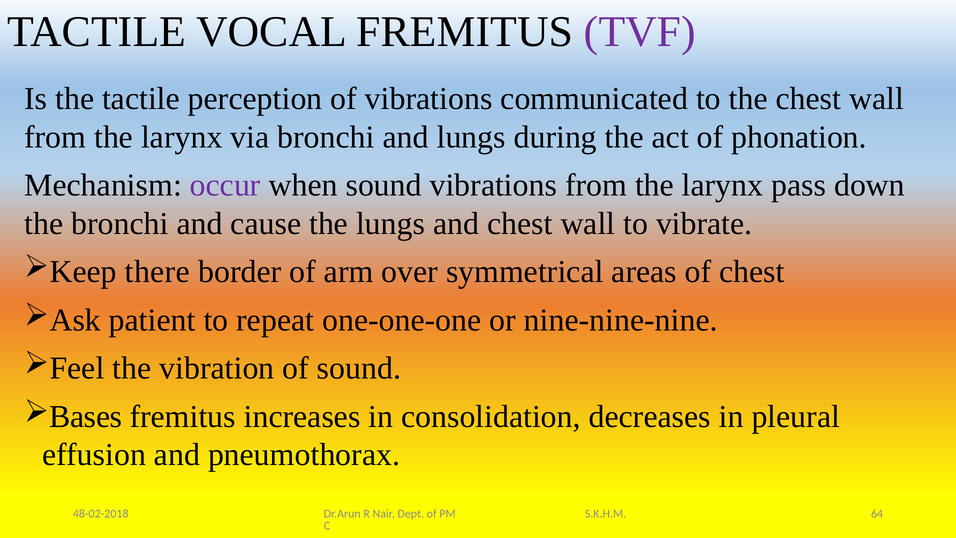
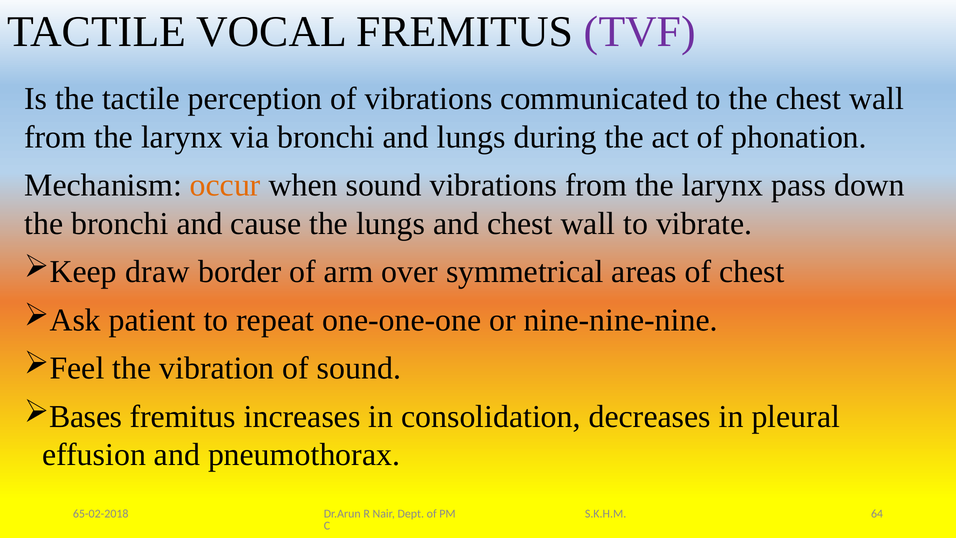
occur colour: purple -> orange (225, 185)
there: there -> draw (157, 272)
48-02-2018: 48-02-2018 -> 65-02-2018 (101, 514)
